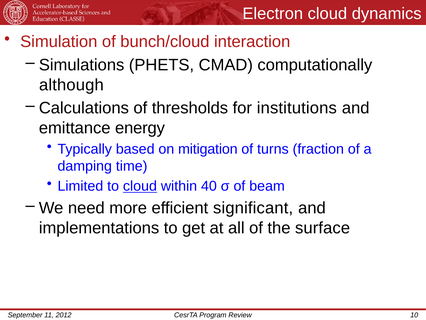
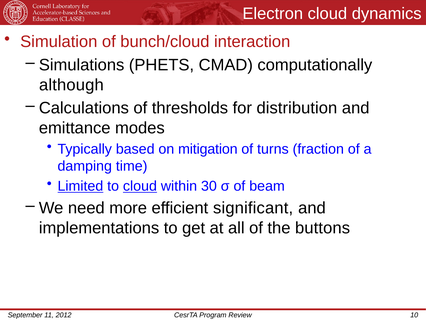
institutions: institutions -> distribution (297, 108)
energy: energy -> modes (140, 128)
Limited underline: none -> present (80, 186)
40: 40 -> 30 (209, 186)
surface: surface -> buttons (323, 228)
